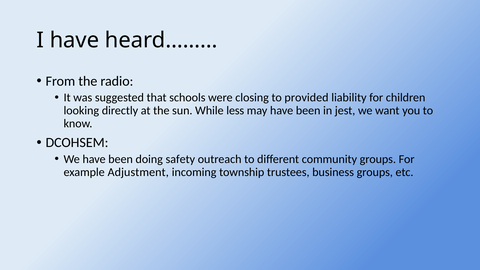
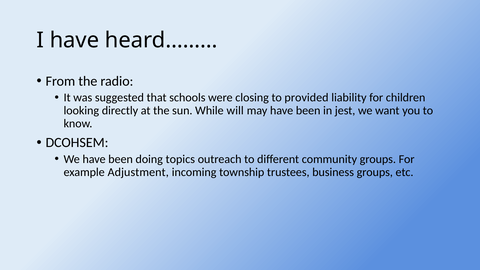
less: less -> will (235, 111)
safety: safety -> topics (180, 159)
